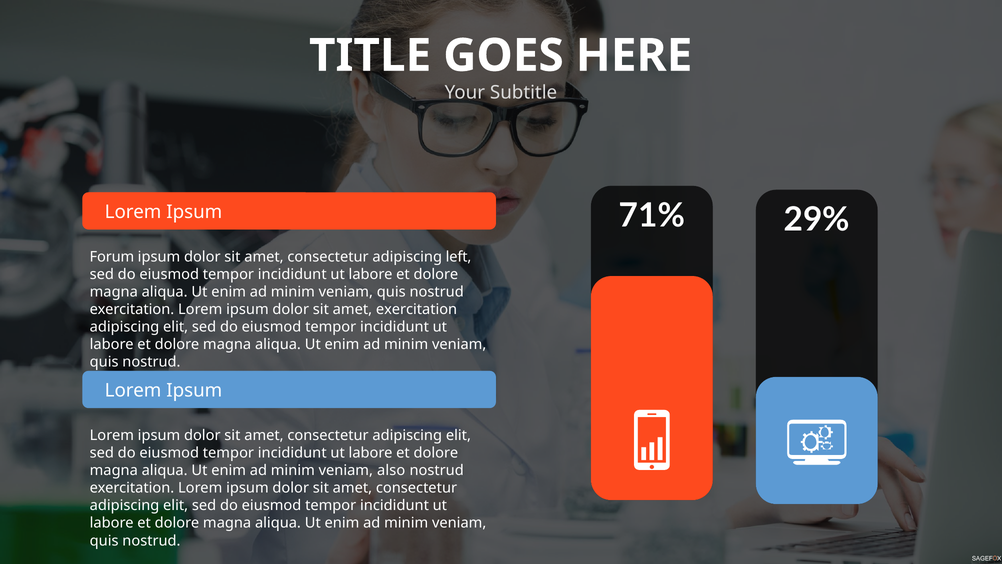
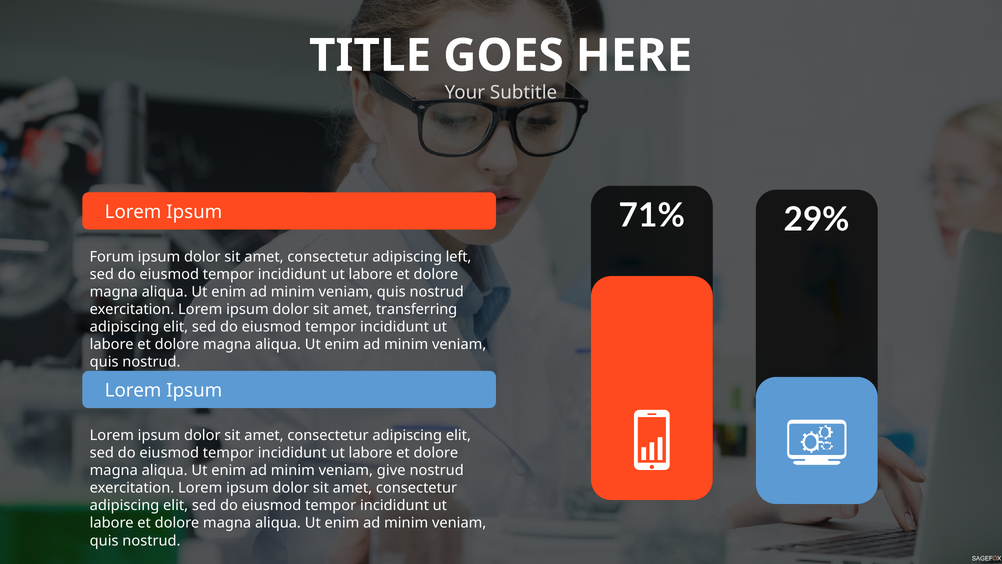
amet exercitation: exercitation -> transferring (417, 309)
also: also -> give (391, 470)
